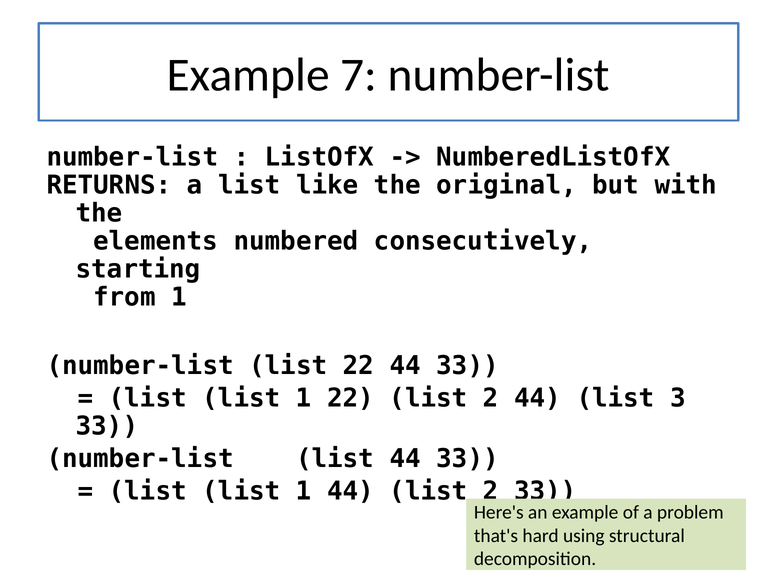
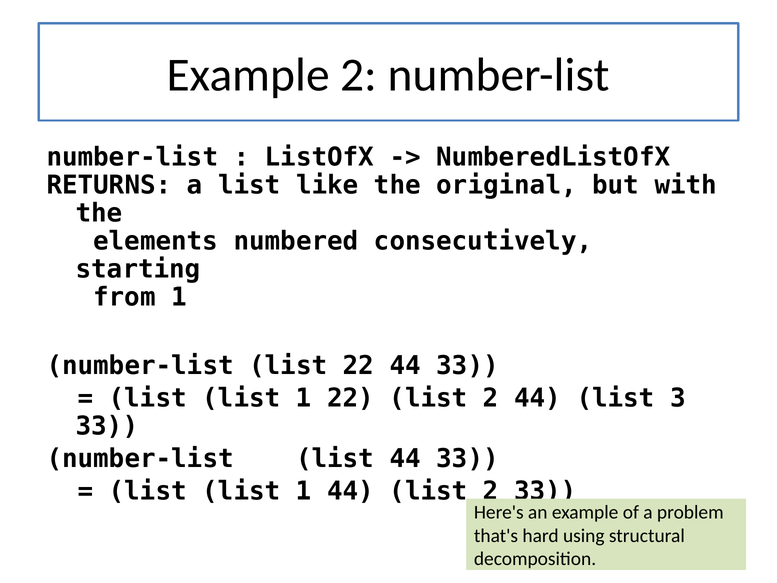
Example 7: 7 -> 2 (359, 75)
